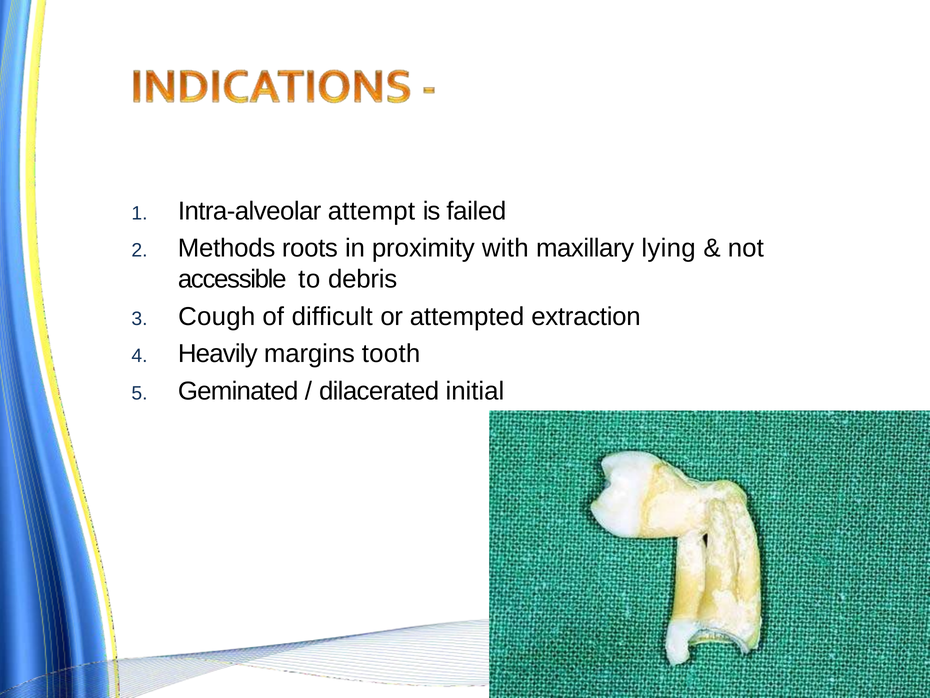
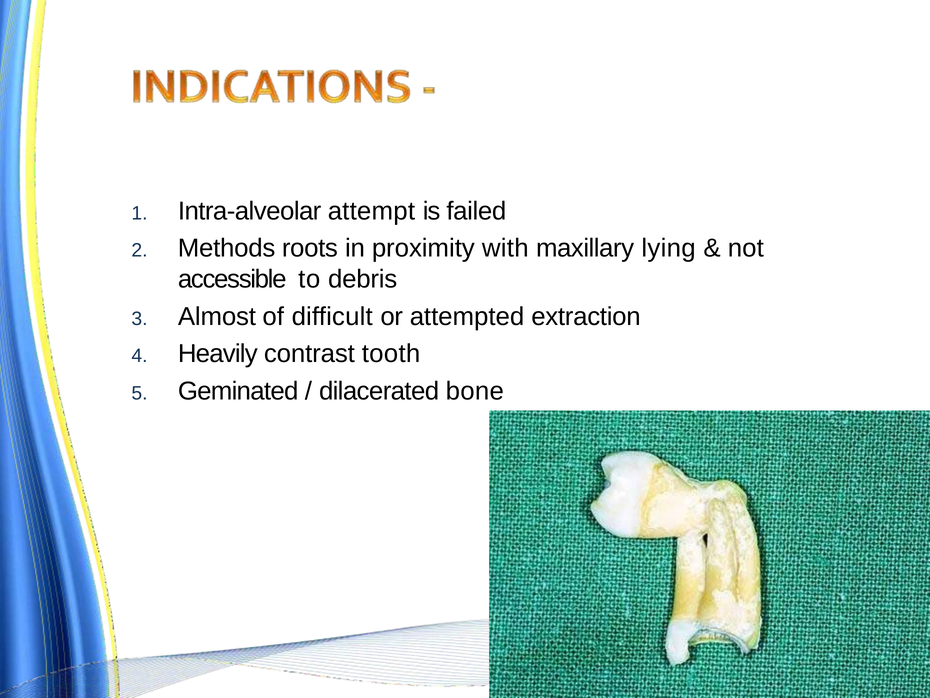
Cough: Cough -> Almost (217, 316)
margins: margins -> contrast (309, 354)
initial: initial -> bone (475, 391)
